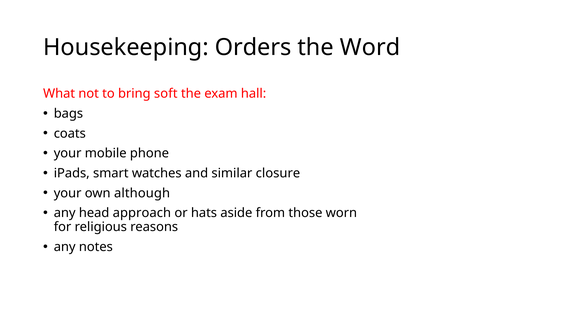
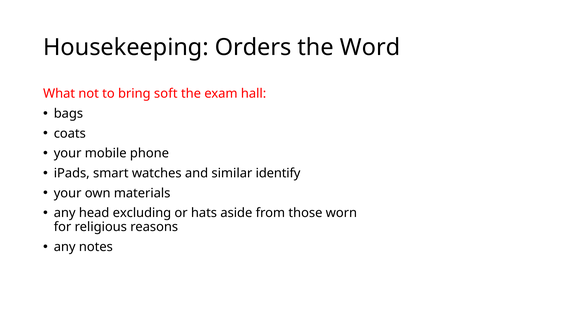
closure: closure -> identify (278, 173)
although: although -> materials (142, 193)
approach: approach -> excluding (142, 213)
